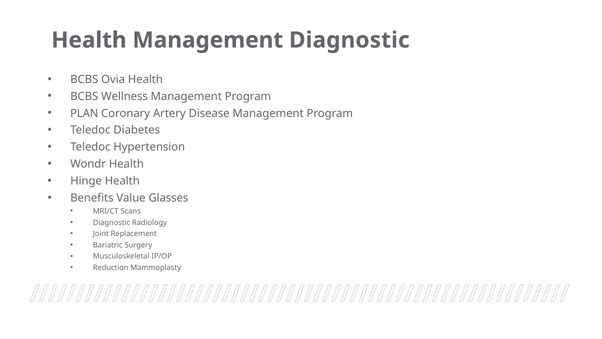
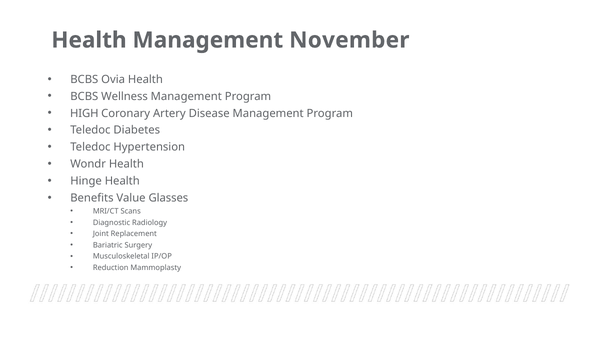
Management Diagnostic: Diagnostic -> November (349, 40)
PLAN: PLAN -> HIGH (84, 113)
